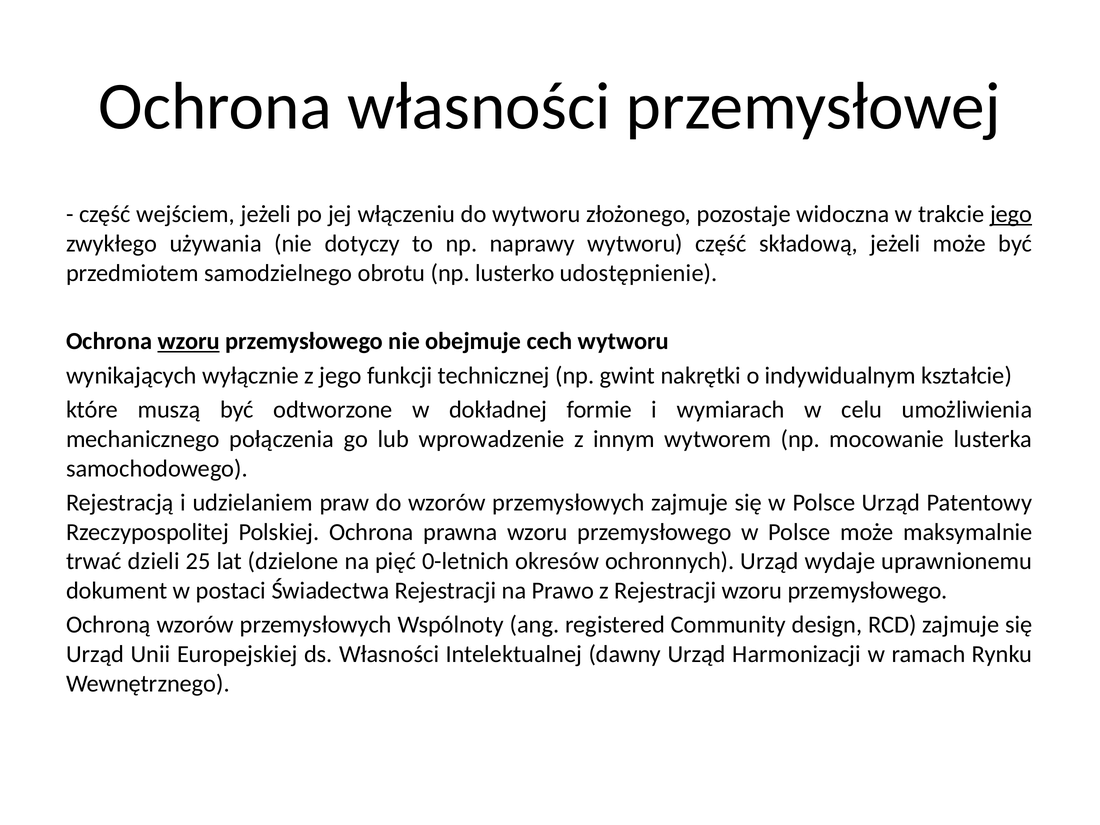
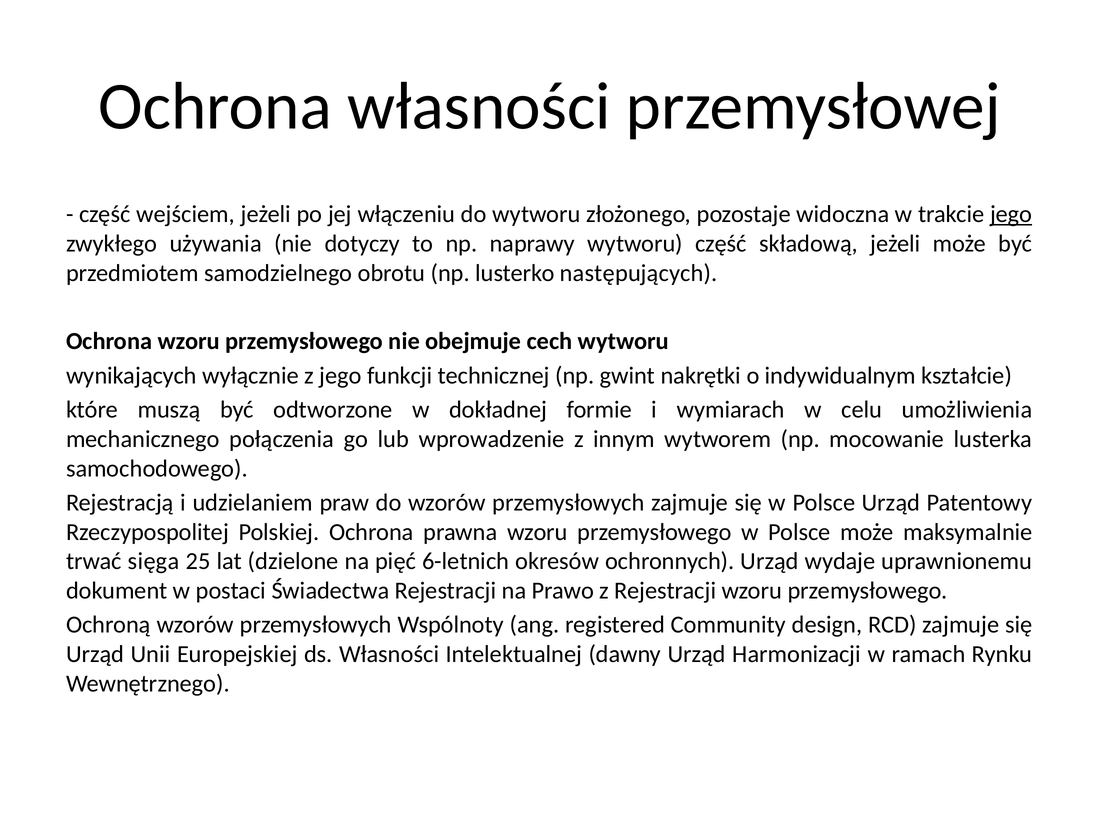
udostępnienie: udostępnienie -> następujących (639, 273)
wzoru underline: present -> none (189, 341)
dzieli: dzieli -> sięga (154, 561)
0-letnich: 0-letnich -> 6-letnich (466, 561)
